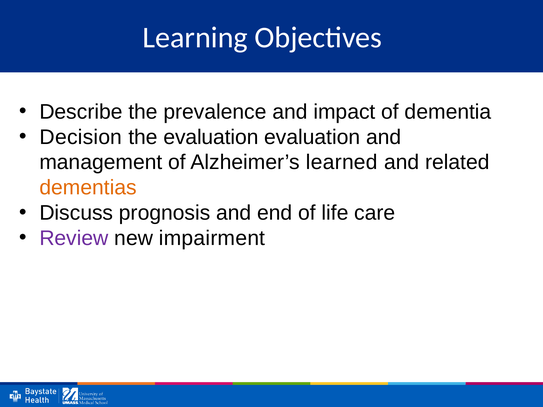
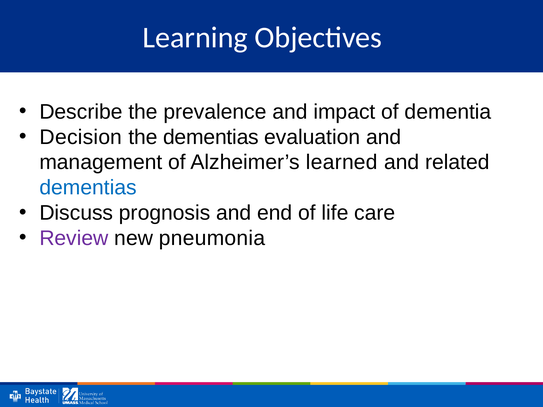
the evaluation: evaluation -> dementias (211, 137)
dementias colour: orange -> blue (88, 188)
impairment: impairment -> pneumonia (212, 238)
